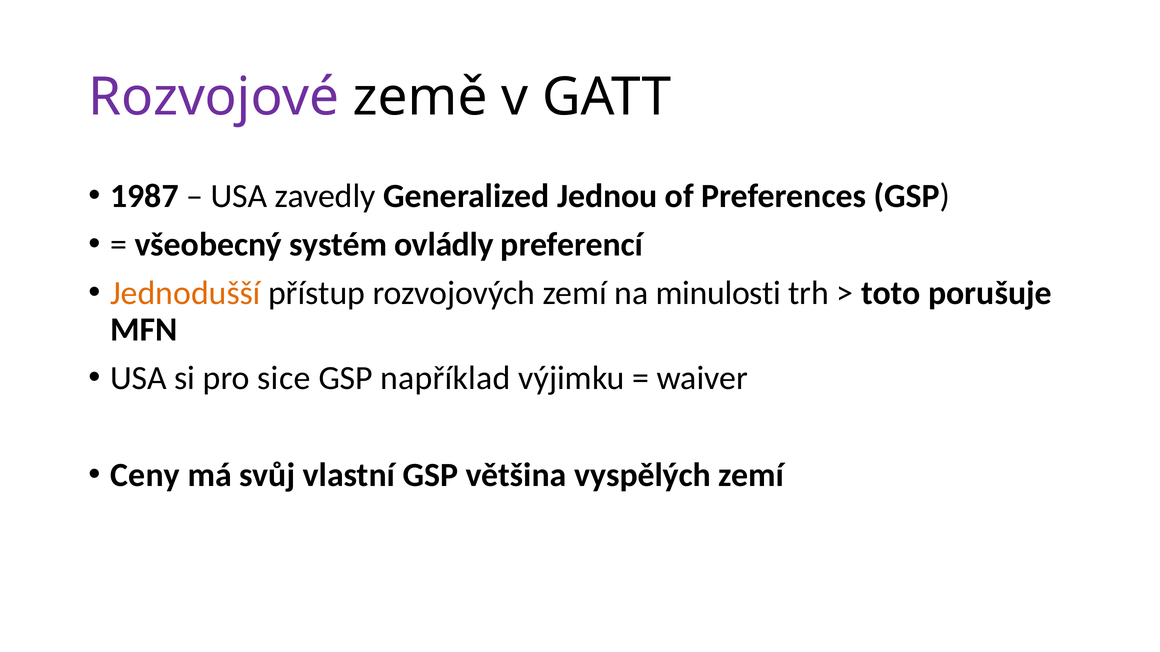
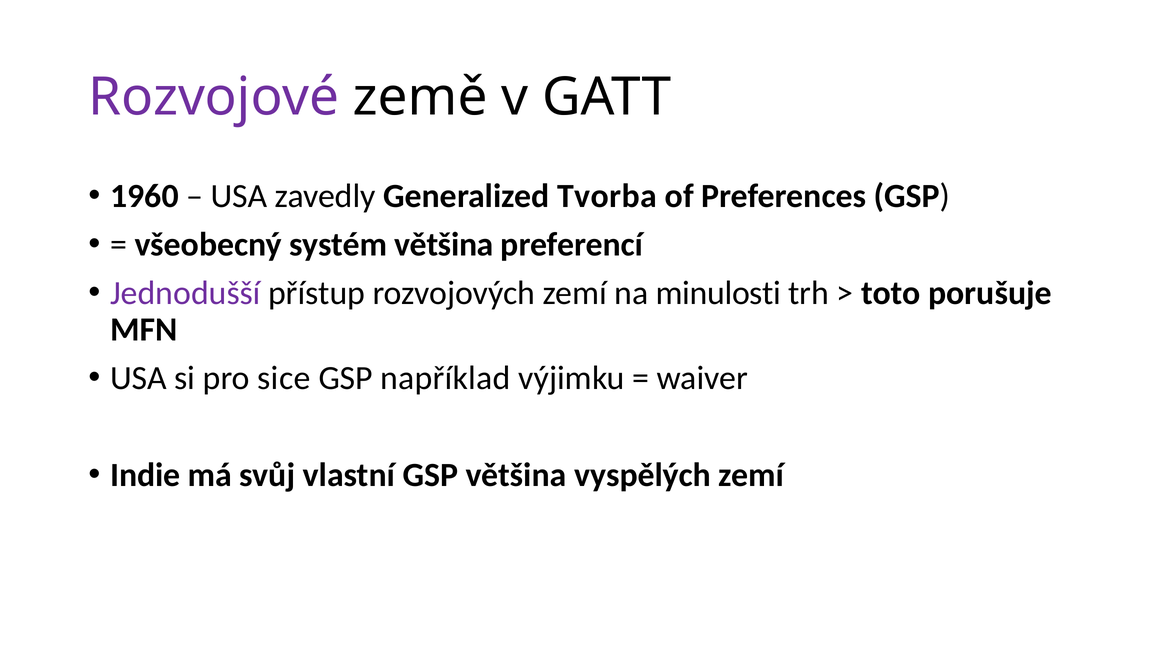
1987: 1987 -> 1960 (144, 196)
Jednou: Jednou -> Tvorba (607, 196)
systém ovládly: ovládly -> většina (444, 245)
Jednodušší colour: orange -> purple (185, 293)
Ceny: Ceny -> Indie (145, 475)
